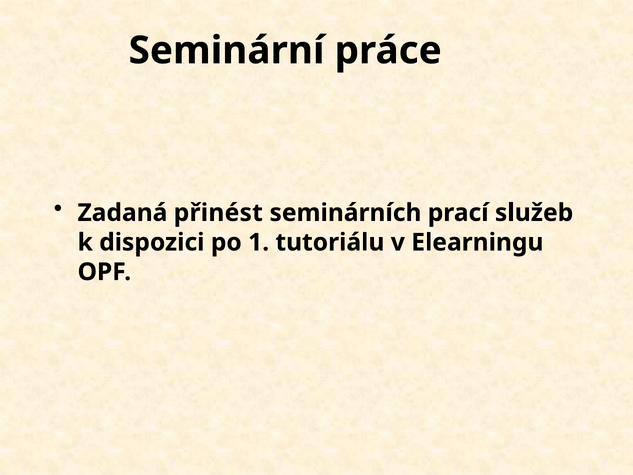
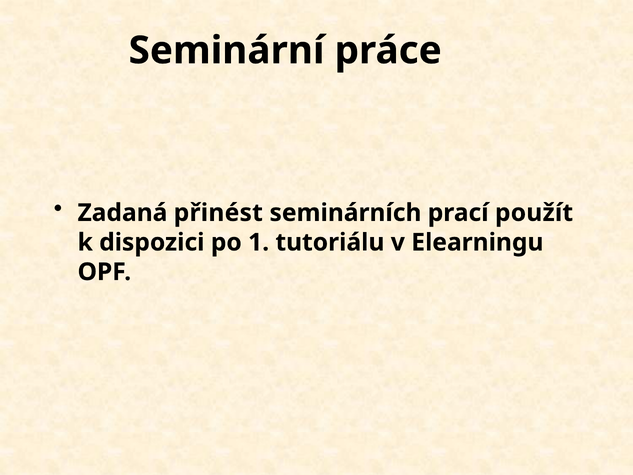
služeb: služeb -> použít (534, 213)
